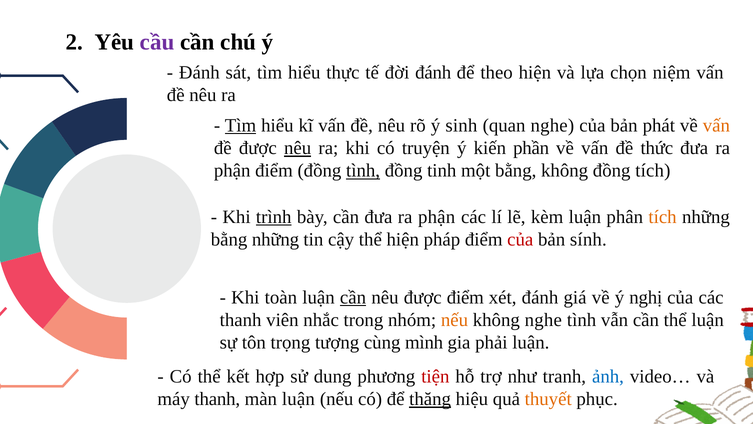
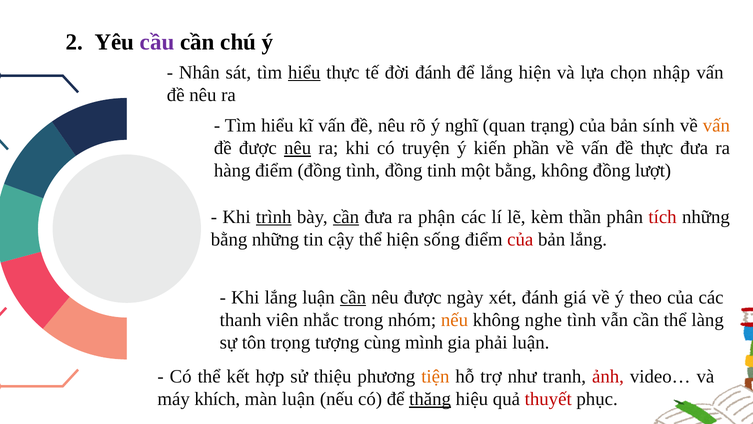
Đánh: Đánh -> Nhân (199, 72)
hiểu underline: none -> present (304, 72)
để theo: theo -> lắng (497, 72)
niệm: niệm -> nhập (671, 72)
Tìm underline: present -> none (241, 125)
sinh: sinh -> nghĩ (462, 125)
quan nghe: nghe -> trạng (553, 125)
phát: phát -> sính (659, 125)
đề thức: thức -> thực (657, 148)
phận: phận -> hàng (232, 171)
tình underline: present -> none (363, 171)
đồng tích: tích -> lượt (653, 171)
cần underline: none -> present (346, 217)
kèm luận: luận -> thần (585, 217)
tích colour: orange -> red (663, 217)
pháp: pháp -> sống (442, 239)
bản sính: sính -> lắng (588, 239)
Khi toàn: toàn -> lắng (281, 297)
được điểm: điểm -> ngày (465, 297)
nghị: nghị -> theo (646, 297)
thể luận: luận -> làng (708, 320)
dung: dung -> thiệu (333, 376)
tiện colour: red -> orange (435, 376)
ảnh colour: blue -> red (608, 376)
máy thanh: thanh -> khích (217, 399)
thuyết colour: orange -> red (548, 399)
